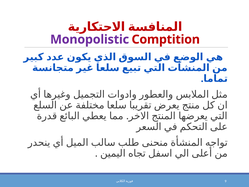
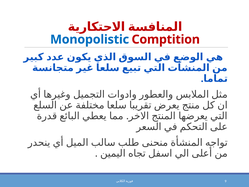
Monopolistic colour: purple -> blue (90, 39)
